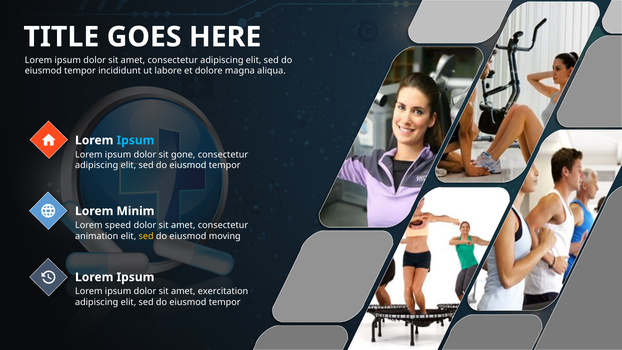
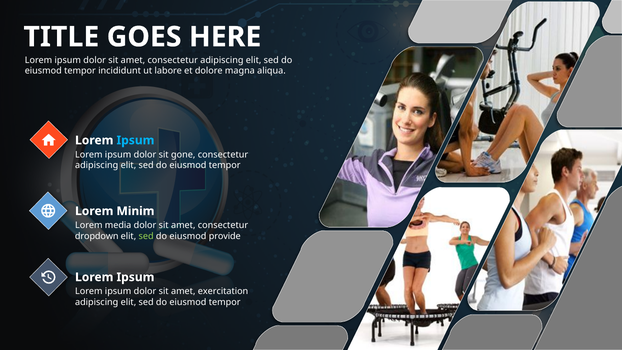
speed: speed -> media (118, 225)
animation: animation -> dropdown (97, 236)
sed colour: yellow -> light green (146, 236)
moving: moving -> provide (225, 236)
